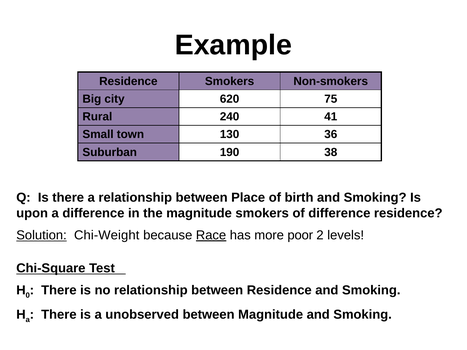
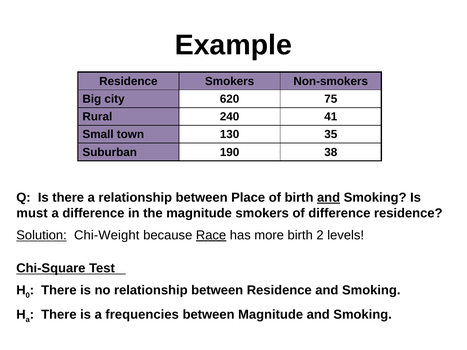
36: 36 -> 35 (331, 135)
and underline: none -> present (329, 198)
upon: upon -> must (32, 213)
more poor: poor -> birth (300, 235)
unobserved: unobserved -> frequencies (142, 315)
